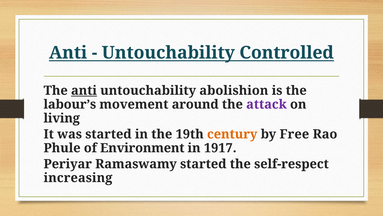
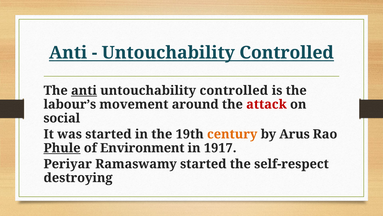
abolishion: abolishion -> controlled (234, 90)
attack colour: purple -> red (266, 104)
living: living -> social (62, 118)
Free: Free -> Arus (294, 134)
Phule underline: none -> present (62, 148)
increasing: increasing -> destroying (78, 177)
